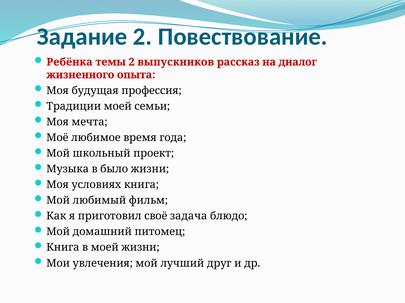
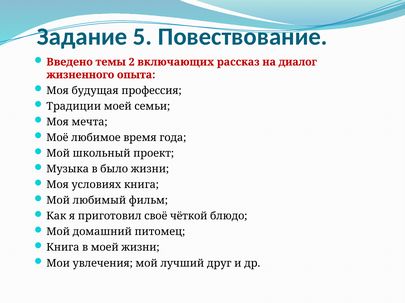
Задание 2: 2 -> 5 (143, 37)
Ребёнка: Ребёнка -> Введено (70, 62)
выпускников: выпускников -> включающих (176, 62)
задача: задача -> чёткой (189, 217)
